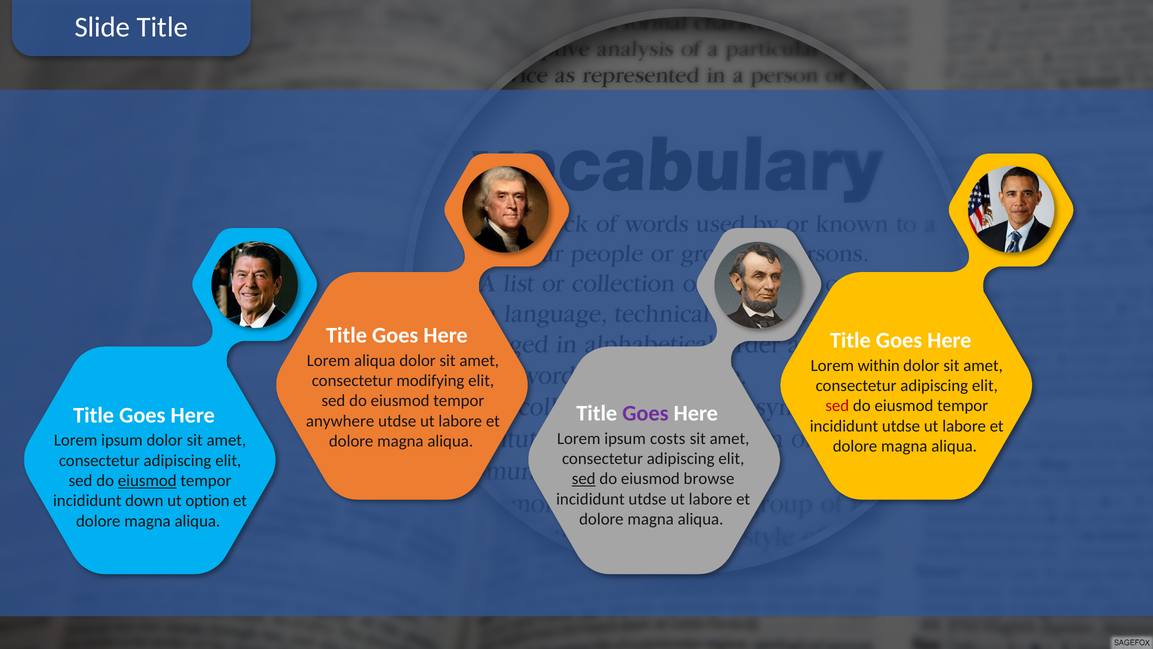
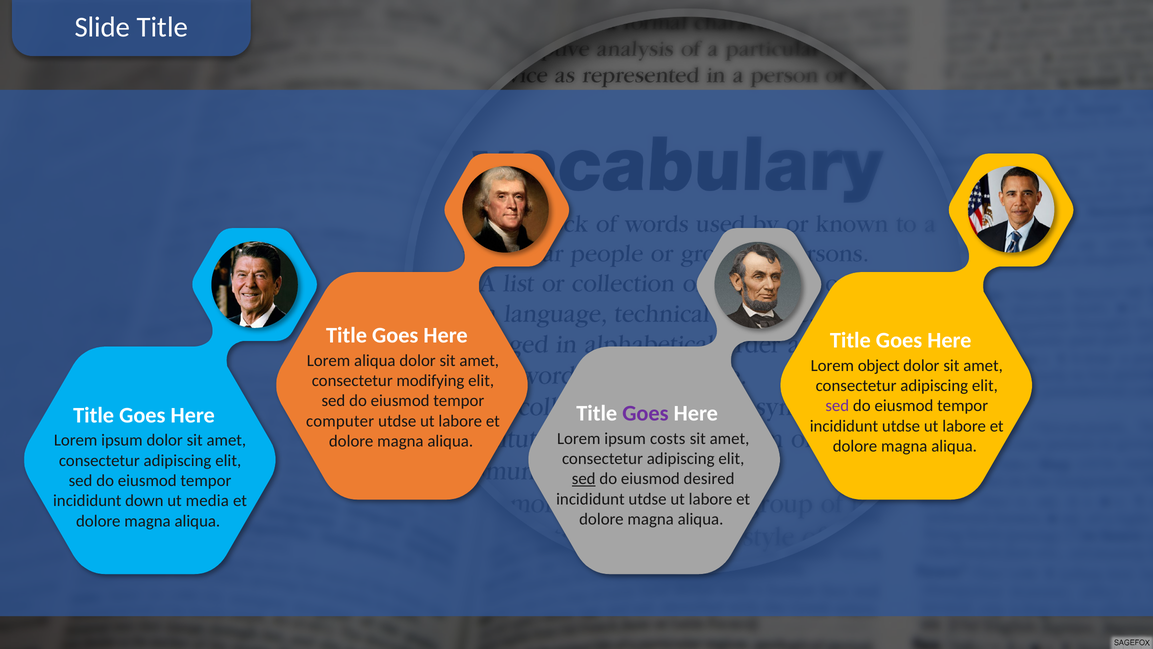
within: within -> object (879, 365)
sed colour: red -> purple (837, 406)
anywhere: anywhere -> computer (340, 421)
browse: browse -> desired (709, 479)
eiusmod underline: present -> none (147, 480)
option: option -> media (207, 501)
